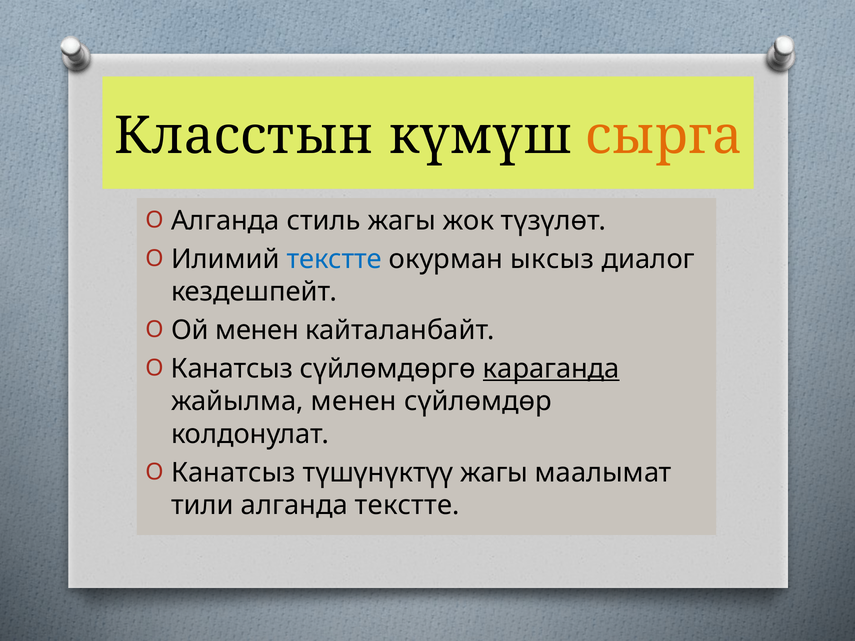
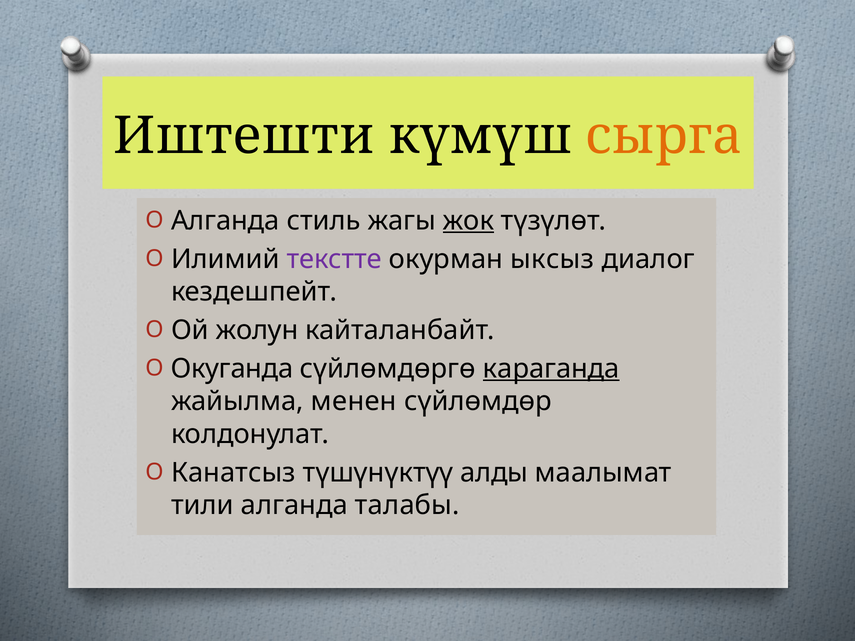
Класстын: Класстын -> Иштешти (244, 136)
жок underline: none -> present (468, 221)
текстте colour: blue -> purple (334, 259)
Ой менен: менен -> жолун (257, 330)
Канатсыз: Канатсыз -> Окуганда (232, 369)
түшүнүктүү жагы: жагы -> алды (494, 473)
алганда текстте: текстте -> талабы (407, 506)
